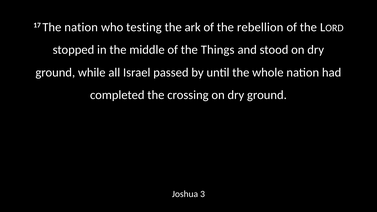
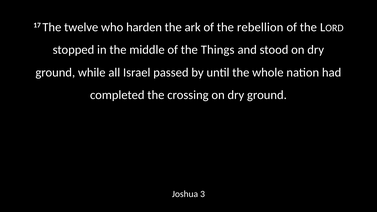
The nation: nation -> twelve (81, 27)
testing: testing -> harden (144, 27)
